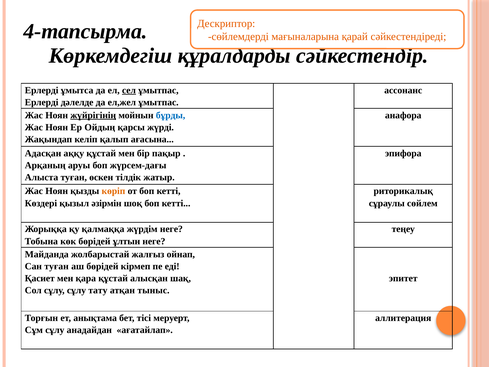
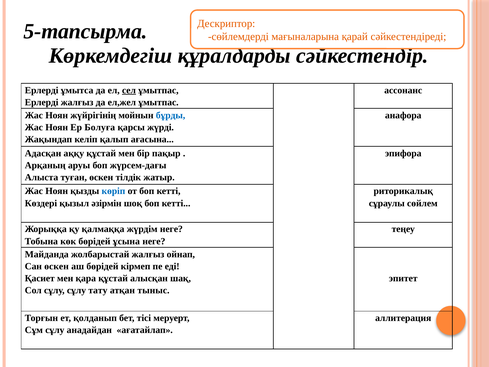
4-тапсырма: 4-тапсырма -> 5-тапсырма (85, 31)
Ерлерді дәлелде: дәлелде -> жалғыз (77, 102)
жүйрігінің underline: present -> none (93, 115)
Ойдың: Ойдың -> Болуға (100, 127)
көріп colour: orange -> blue (113, 191)
ұлтын: ұлтын -> ұсына (126, 241)
Сан туған: туған -> өскен (57, 266)
анықтама: анықтама -> қолданып (95, 318)
